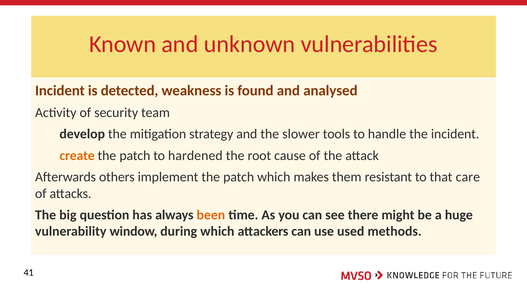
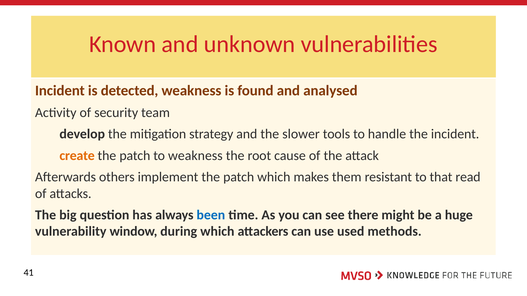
to hardened: hardened -> weakness (195, 156)
care: care -> read (468, 177)
been colour: orange -> blue (211, 215)
